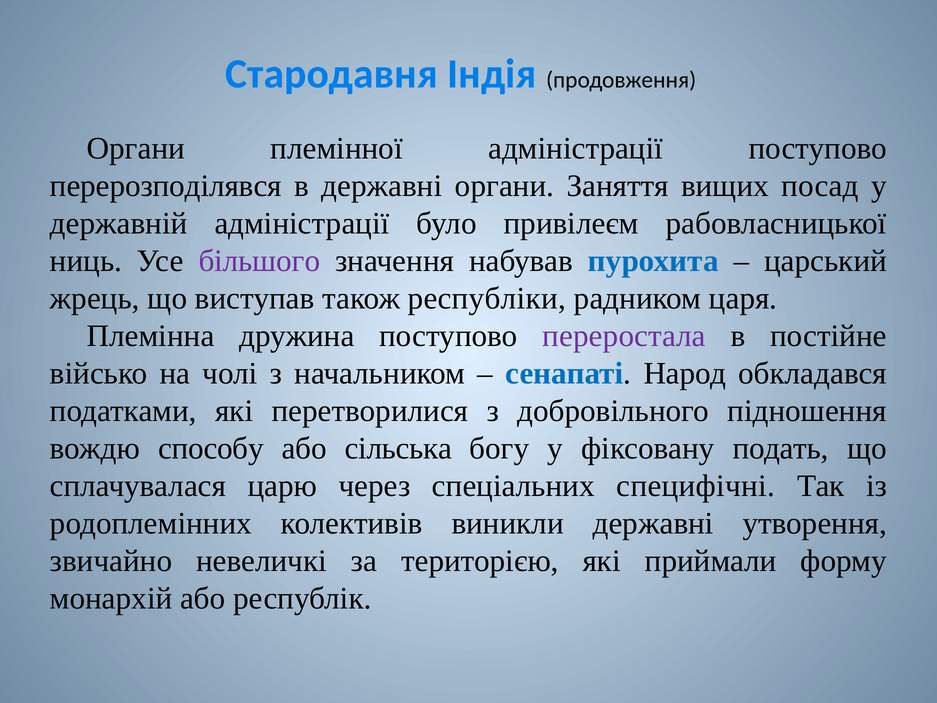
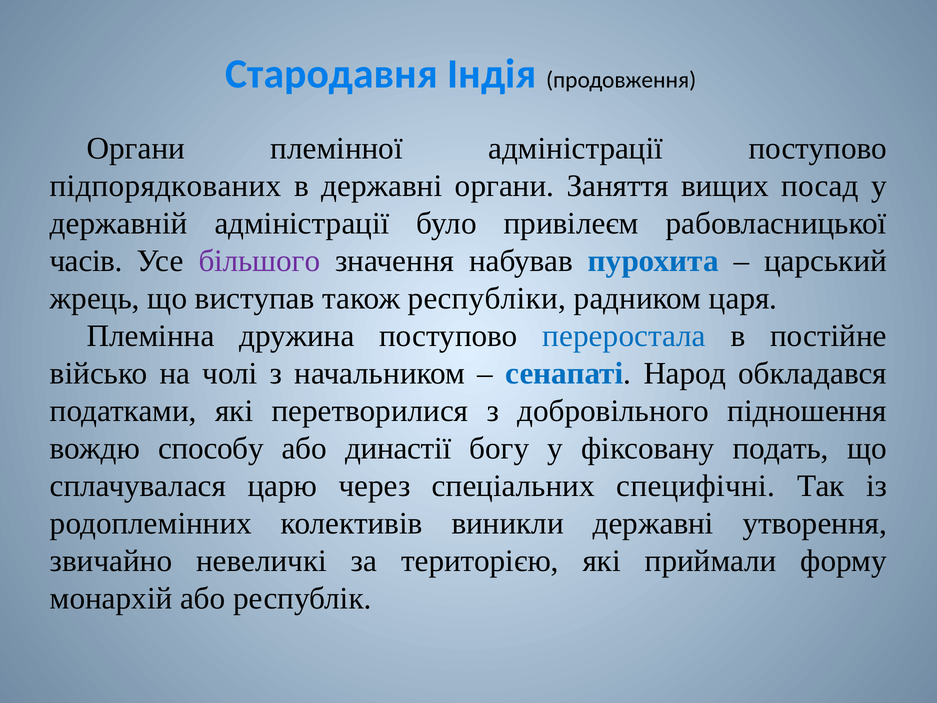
перерозподілявся: перерозподілявся -> підпорядкованих (166, 186)
ниць: ниць -> часів (86, 261)
переростала colour: purple -> blue (624, 336)
сільська: сільська -> династії (398, 448)
